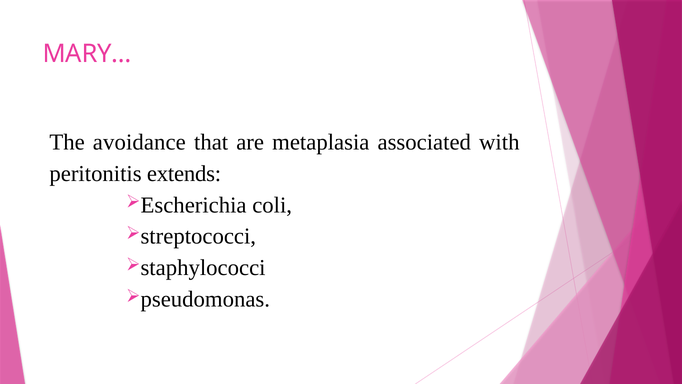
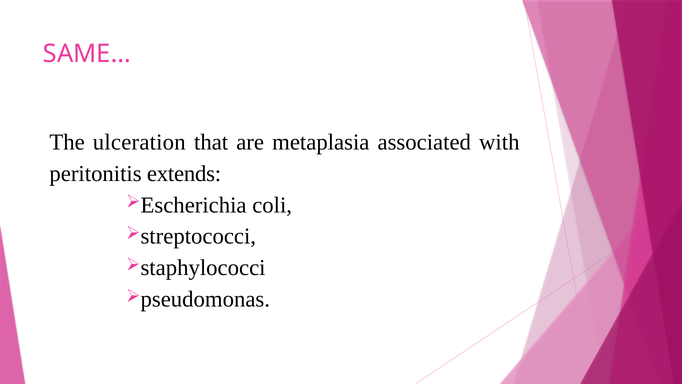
MARY…: MARY… -> SAME… (87, 54)
avoidance: avoidance -> ulceration (139, 142)
